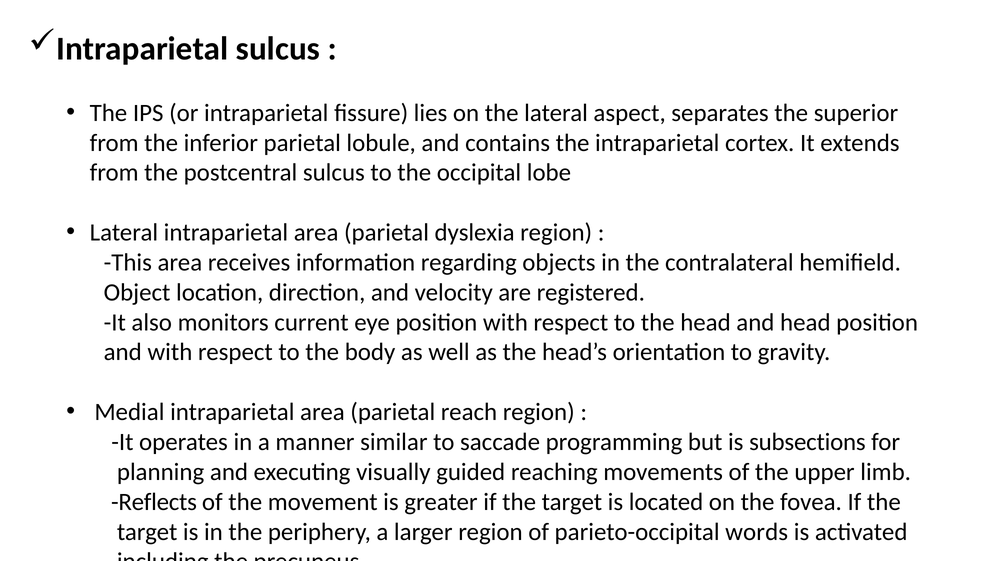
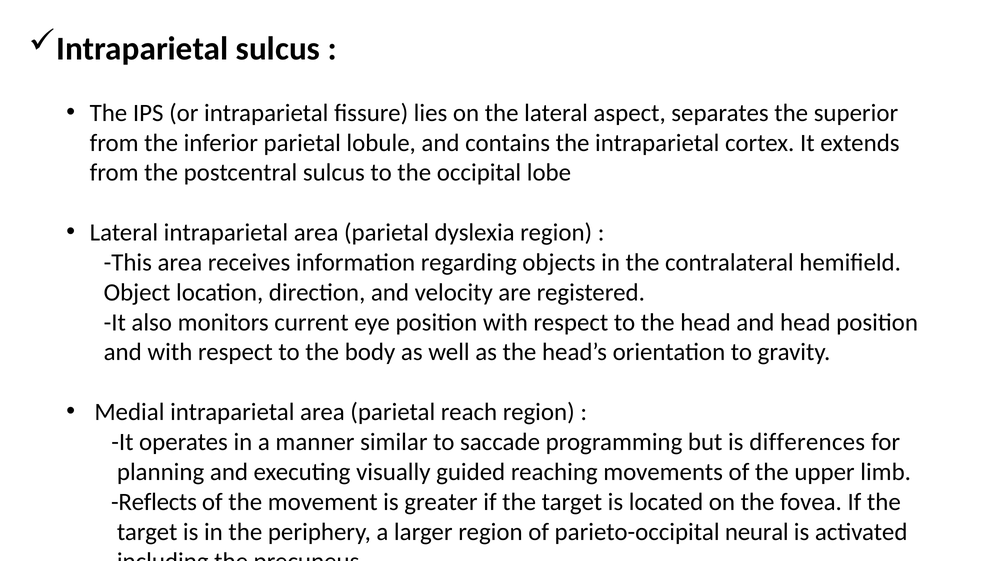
subsections: subsections -> differences (807, 442)
words: words -> neural (757, 532)
